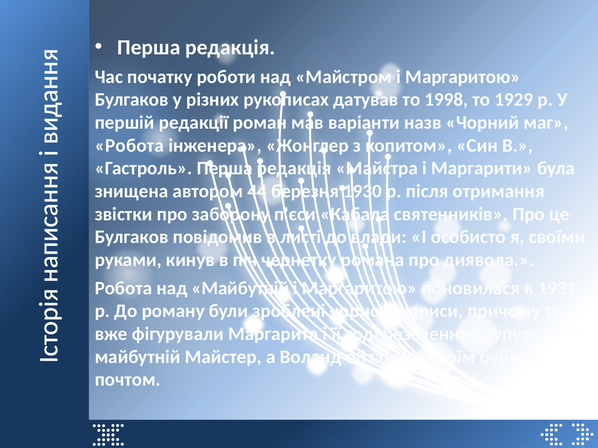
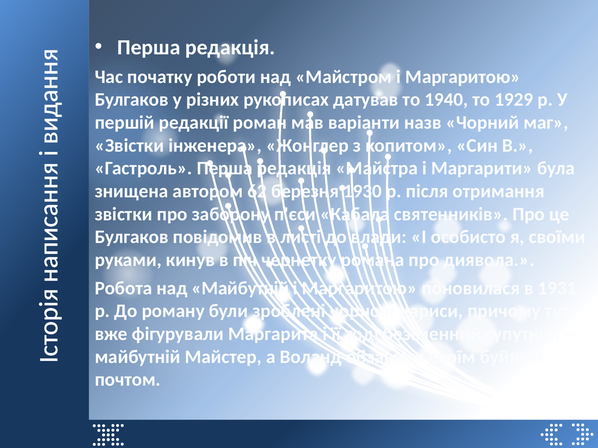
1998: 1998 -> 1940 (446, 100)
Робота: Робота -> Звістки (129, 146)
44: 44 -> 62 (257, 191)
